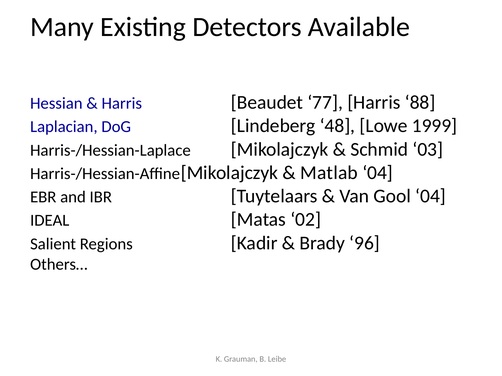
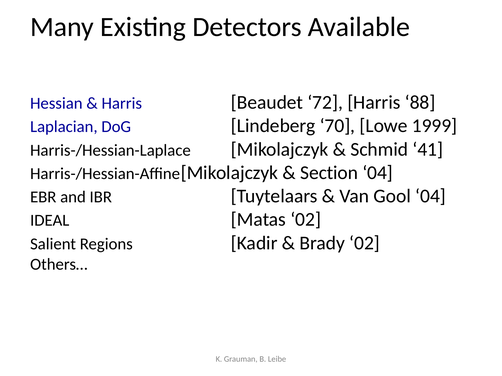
77: 77 -> 72 (325, 103)
48: 48 -> 70 (337, 126)
03: 03 -> 41 (428, 149)
Matlab: Matlab -> Section (329, 173)
Brady 96: 96 -> 02 (365, 243)
